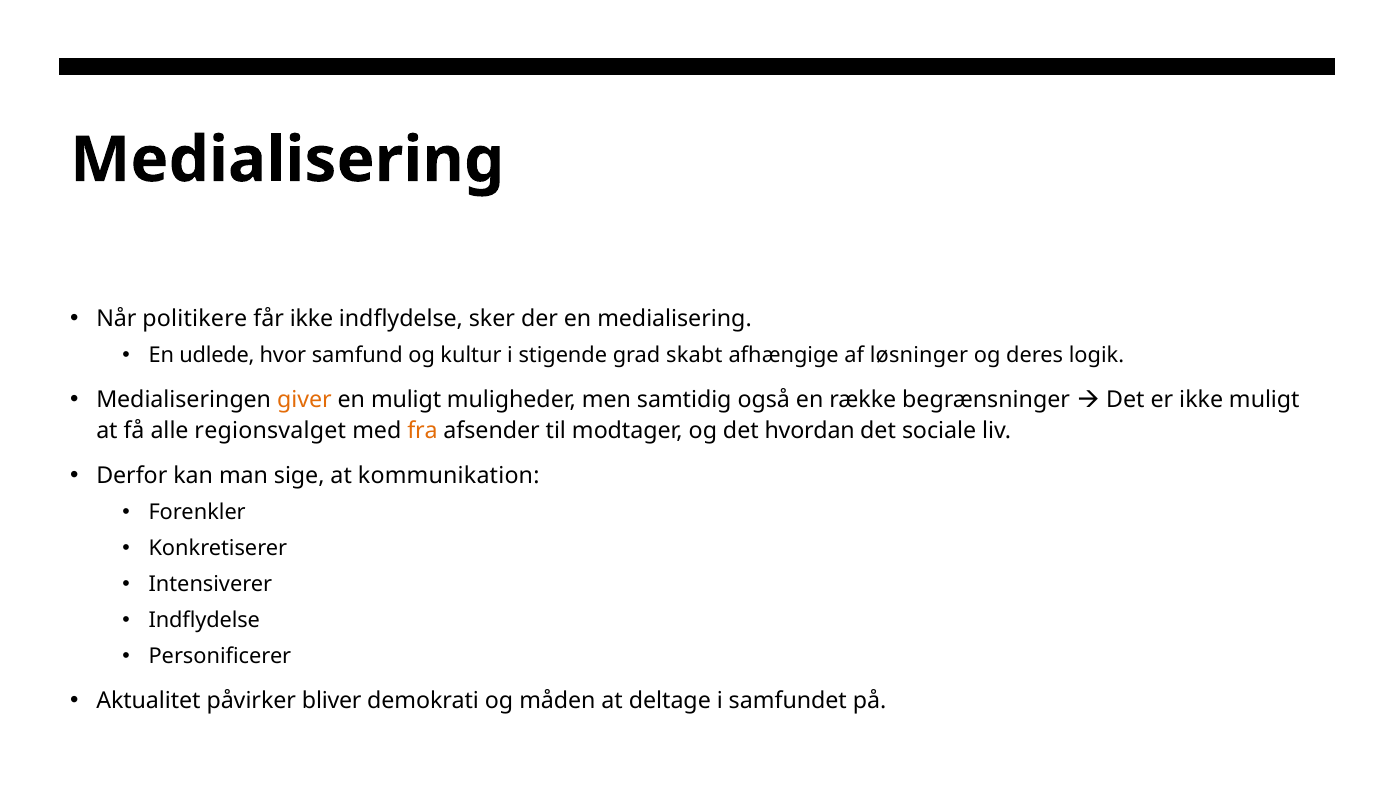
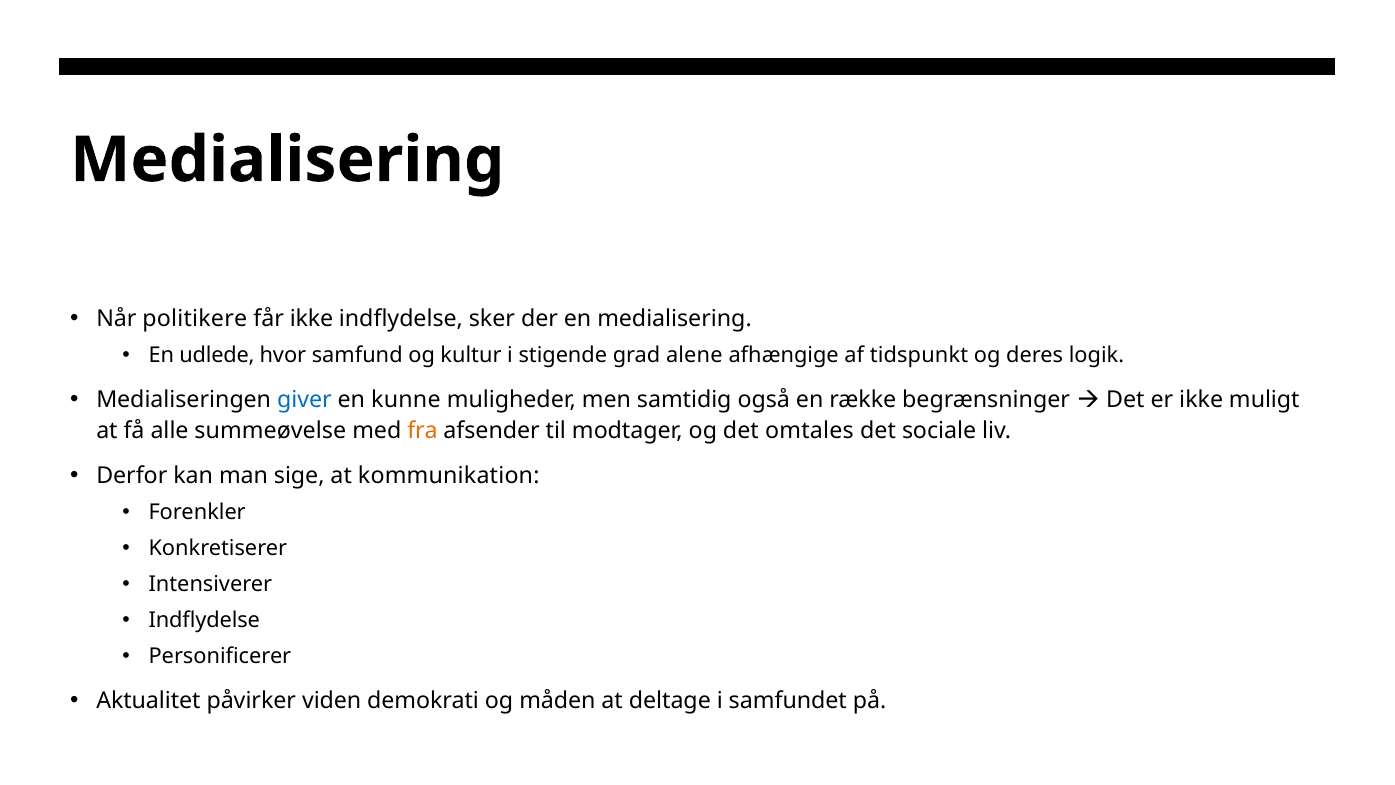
skabt: skabt -> alene (694, 355)
løsninger: løsninger -> tidspunkt (919, 355)
giver colour: orange -> blue (304, 400)
en muligt: muligt -> kunne (406, 400)
regionsvalget: regionsvalget -> summeøvelse (270, 430)
hvordan: hvordan -> omtales (809, 430)
bliver: bliver -> viden (332, 701)
